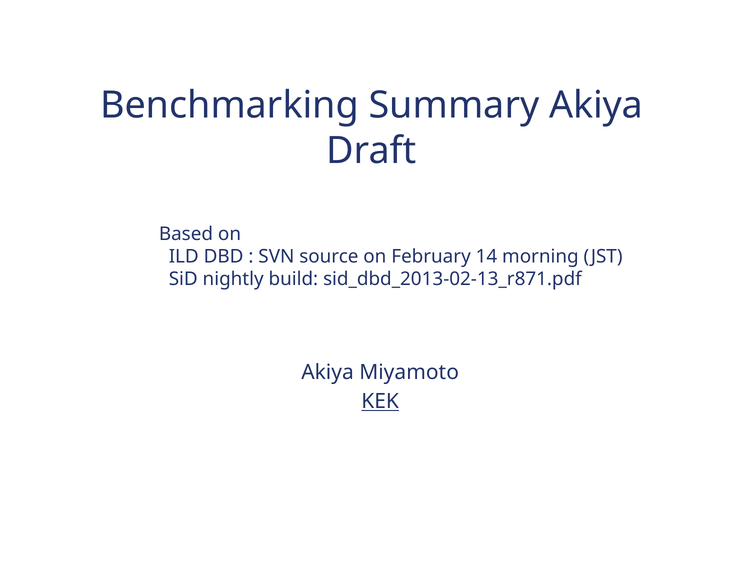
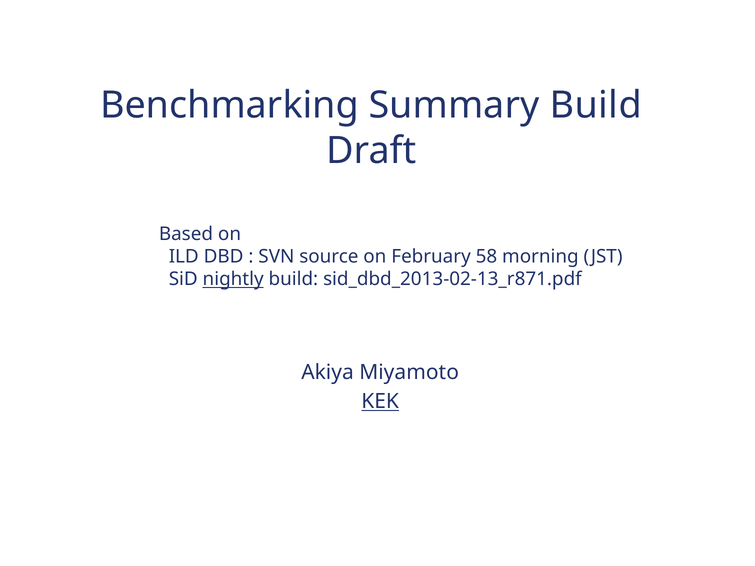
Summary Akiya: Akiya -> Build (596, 106)
14: 14 -> 58 (486, 257)
nightly underline: none -> present (233, 279)
